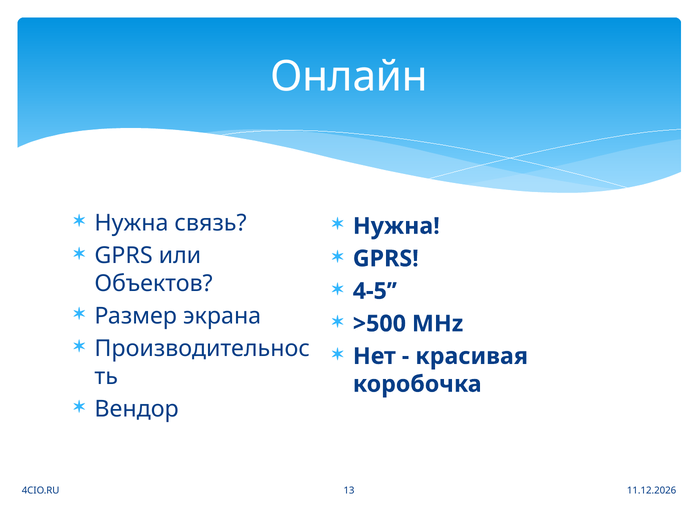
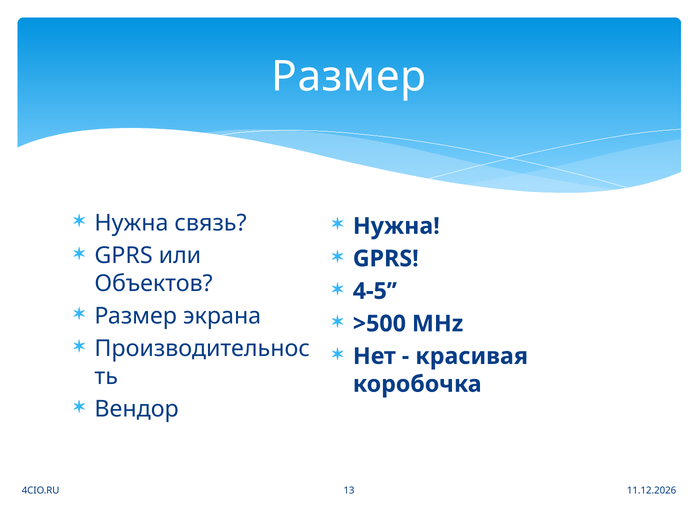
Онлайн: Онлайн -> Размер (349, 77)
